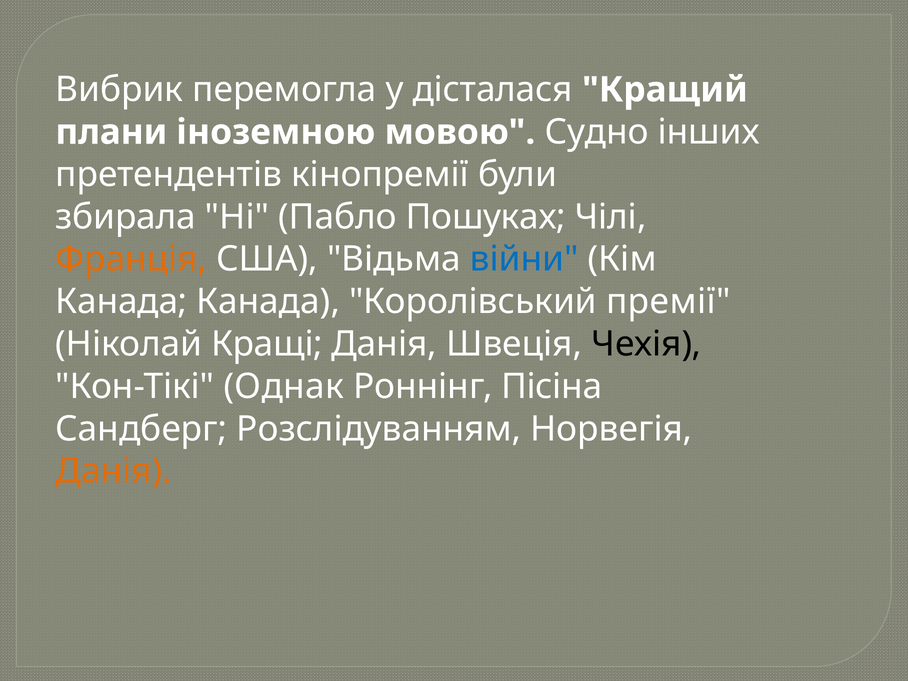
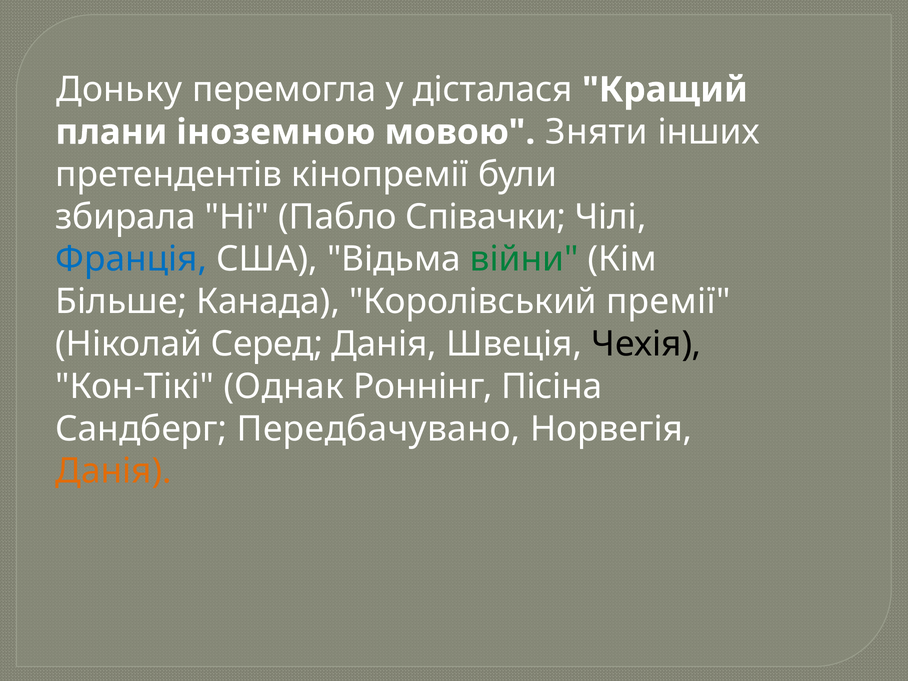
Вибрик: Вибрик -> Доньку (119, 90)
Судно: Судно -> Зняти (596, 132)
Пошуках: Пошуках -> Співачки (486, 217)
Франція colour: orange -> blue (131, 259)
війни colour: blue -> green (524, 259)
Канада: Канада -> Більше (121, 302)
Кращі: Кращі -> Серед (267, 344)
Розслідуванням: Розслідуванням -> Передбачувано (379, 429)
